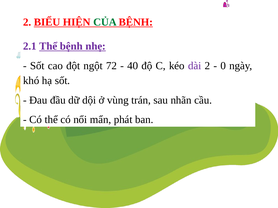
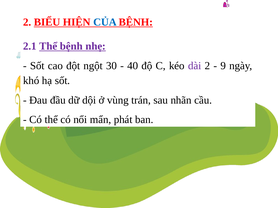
CỦA colour: green -> blue (105, 22)
72: 72 -> 30 (111, 66)
0: 0 -> 9 (223, 66)
